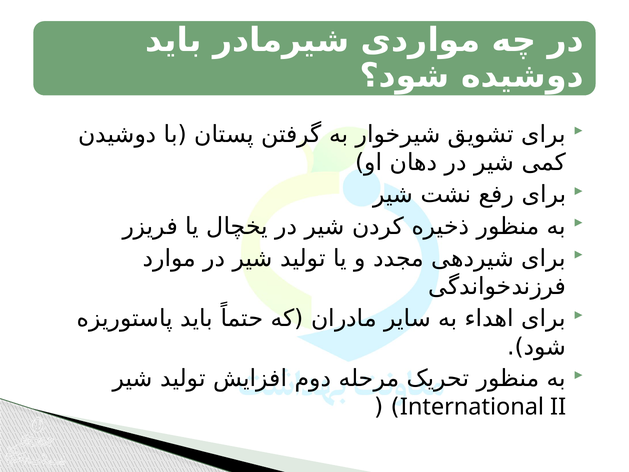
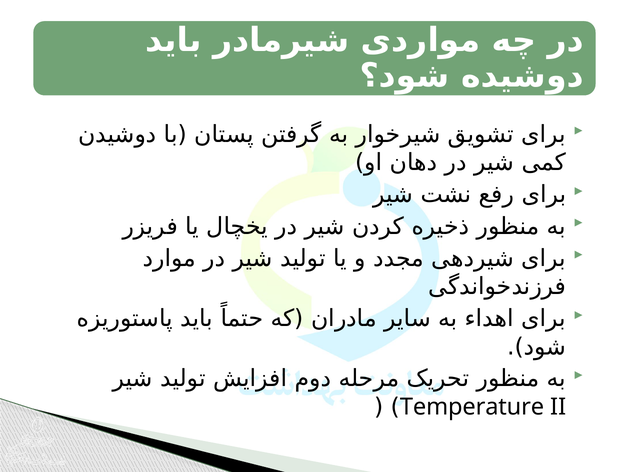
International: International -> Temperature (472, 407)
